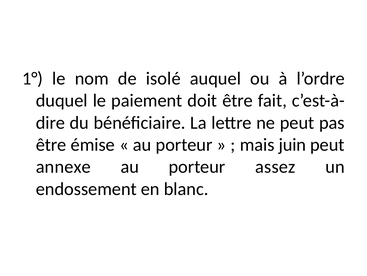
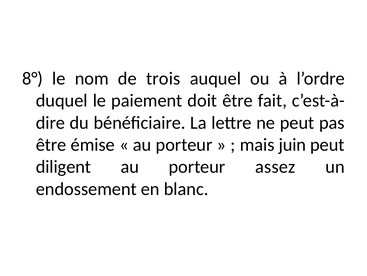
1°: 1° -> 8° (33, 78)
isolé: isolé -> trois (163, 78)
annexe: annexe -> diligent (63, 166)
